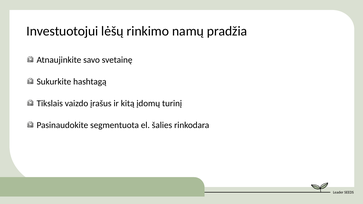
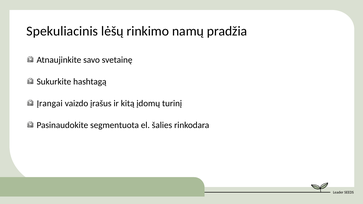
Investuotojui: Investuotojui -> Spekuliacinis (62, 31)
Tikslais: Tikslais -> Įrangai (50, 103)
